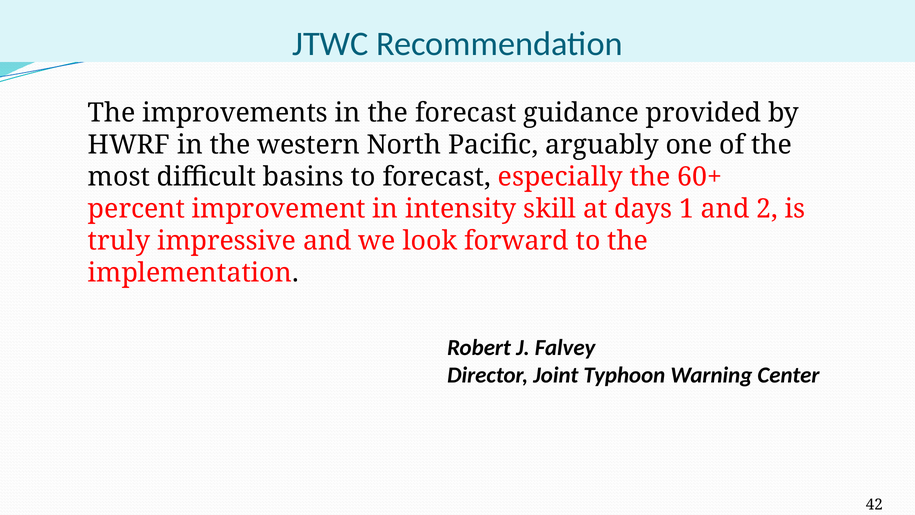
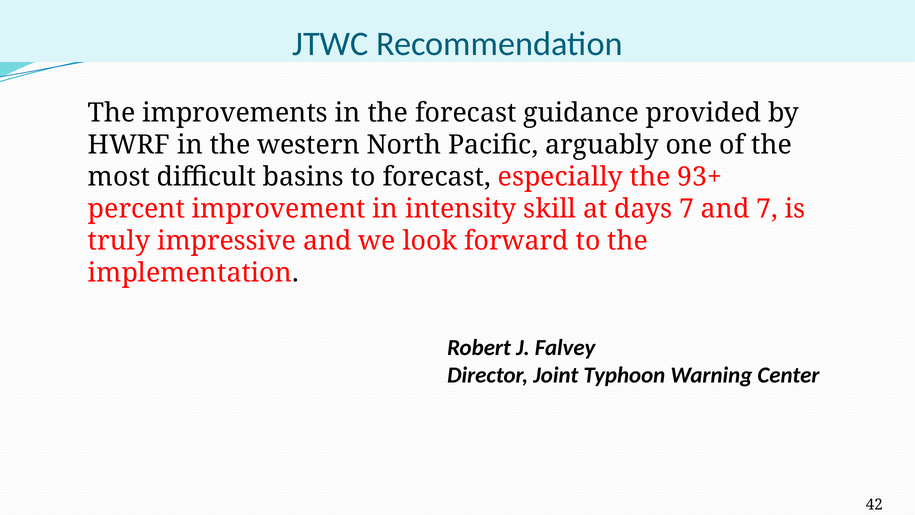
60+: 60+ -> 93+ (700, 177)
days 1: 1 -> 7 (687, 209)
and 2: 2 -> 7 (767, 209)
